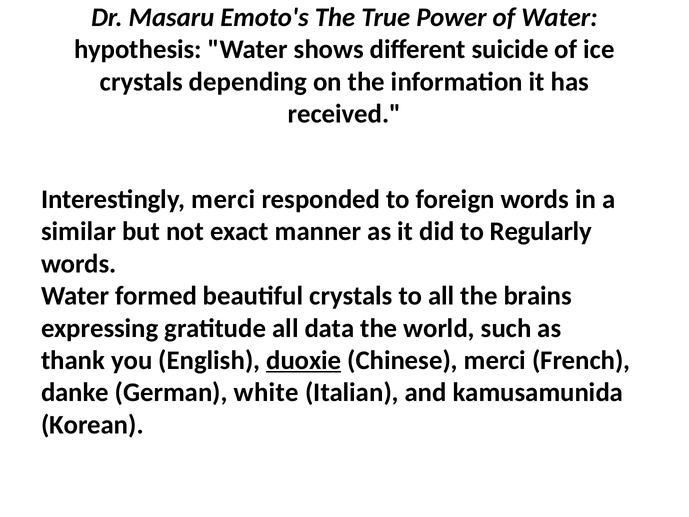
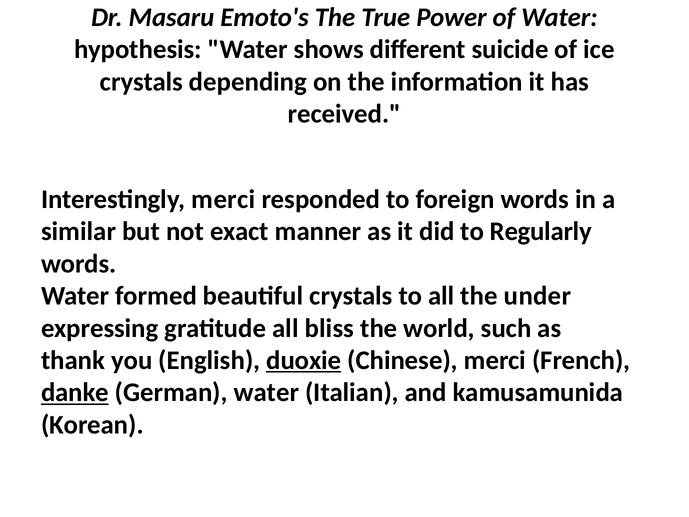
brains: brains -> under (538, 296)
data: data -> bliss (329, 328)
danke underline: none -> present (75, 392)
German white: white -> water (266, 392)
